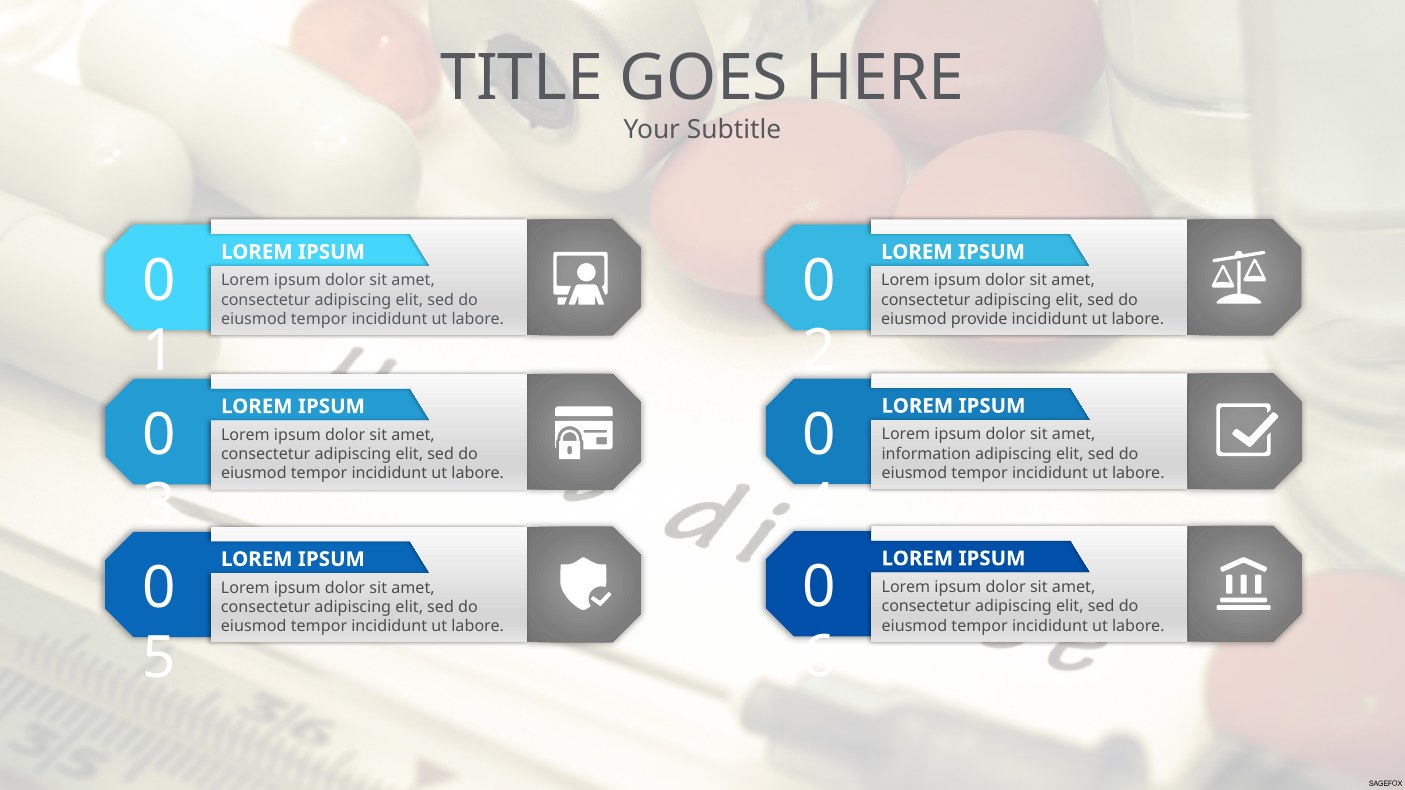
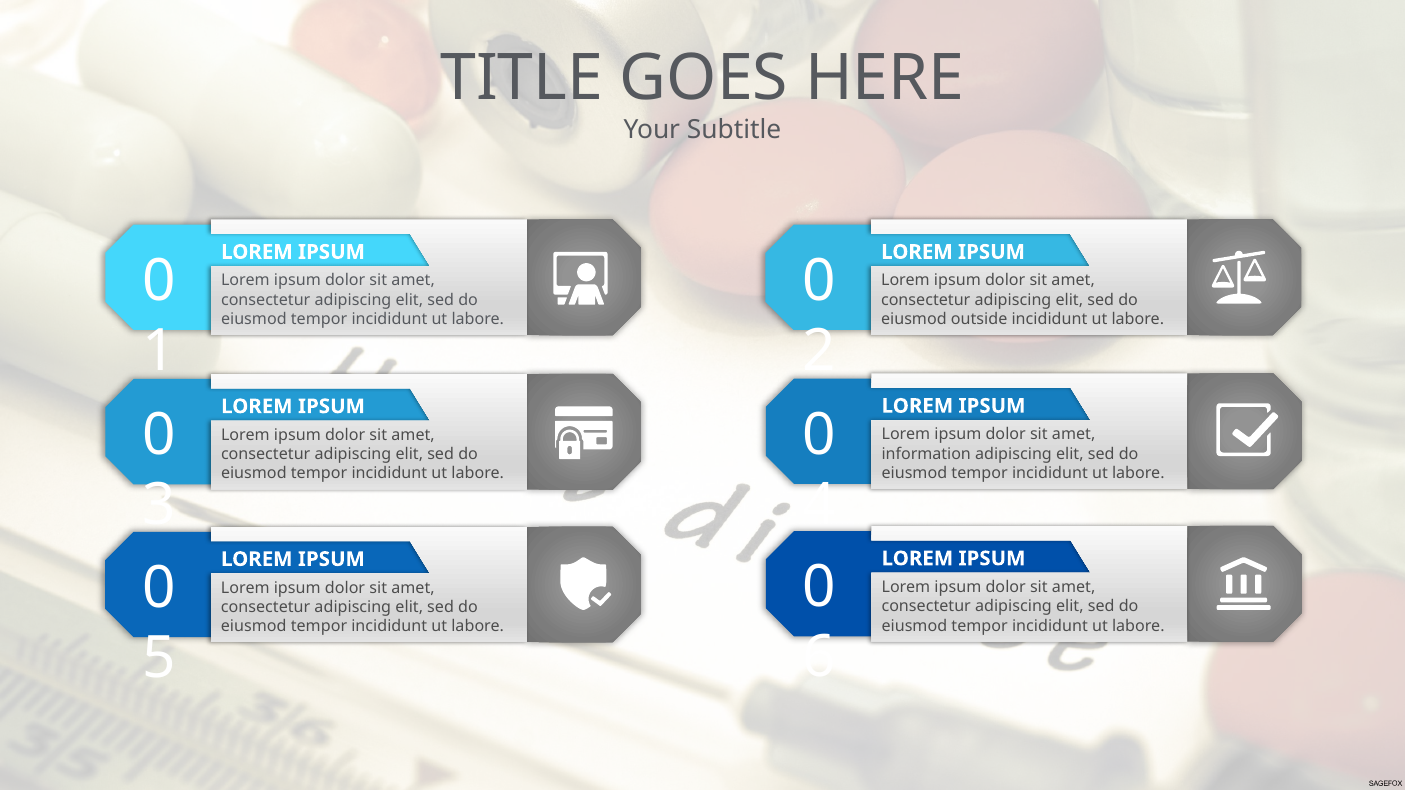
provide: provide -> outside (979, 319)
